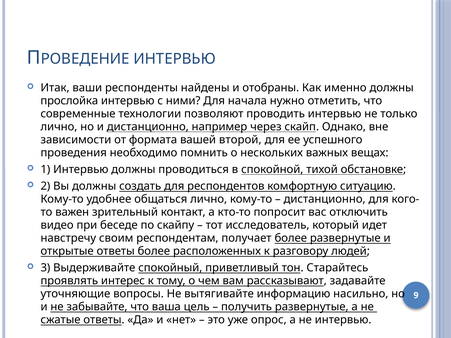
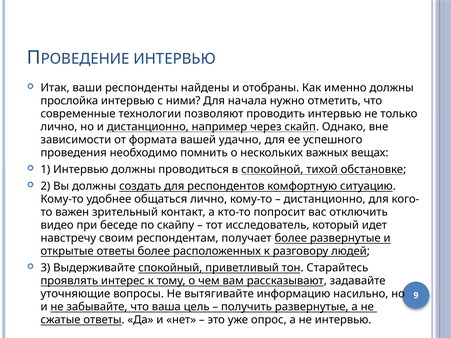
второй: второй -> удачно (240, 140)
